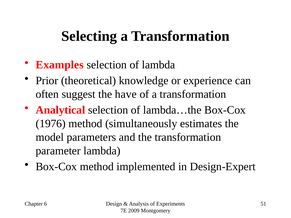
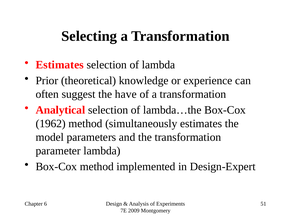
Examples: Examples -> Estimates (60, 65)
1976: 1976 -> 1962 (51, 124)
